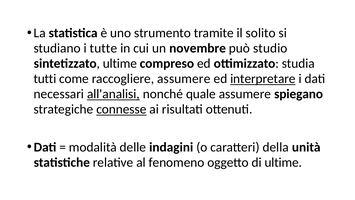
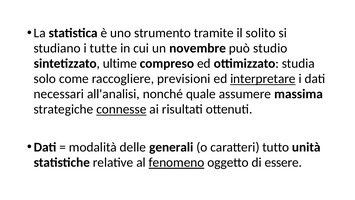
tutti: tutti -> solo (45, 79)
raccogliere assumere: assumere -> previsioni (184, 79)
all'analisi underline: present -> none (113, 94)
spiegano: spiegano -> massima (299, 94)
indagini: indagini -> generali (171, 147)
della: della -> tutto (276, 147)
fenomeno underline: none -> present (176, 162)
di ultime: ultime -> essere (283, 162)
